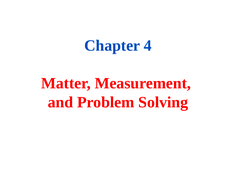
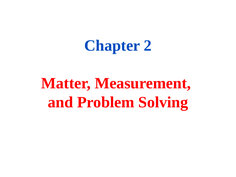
4: 4 -> 2 (148, 46)
